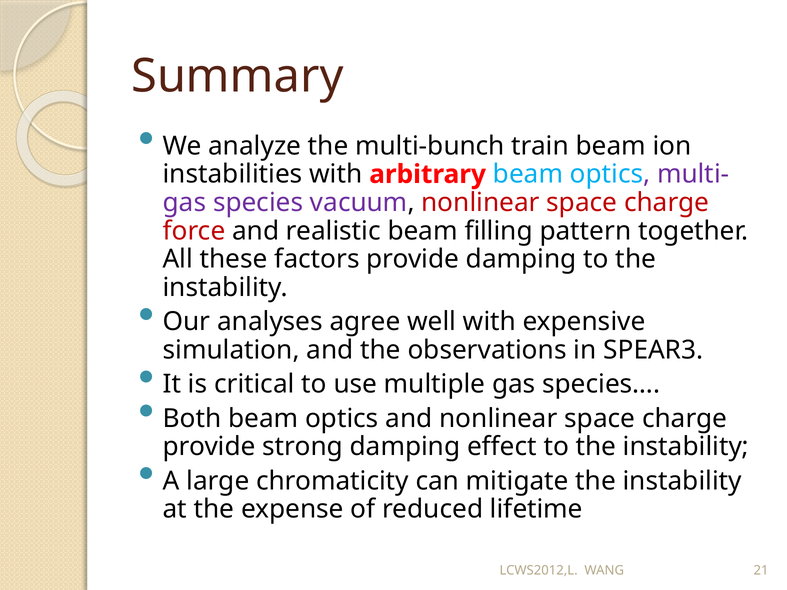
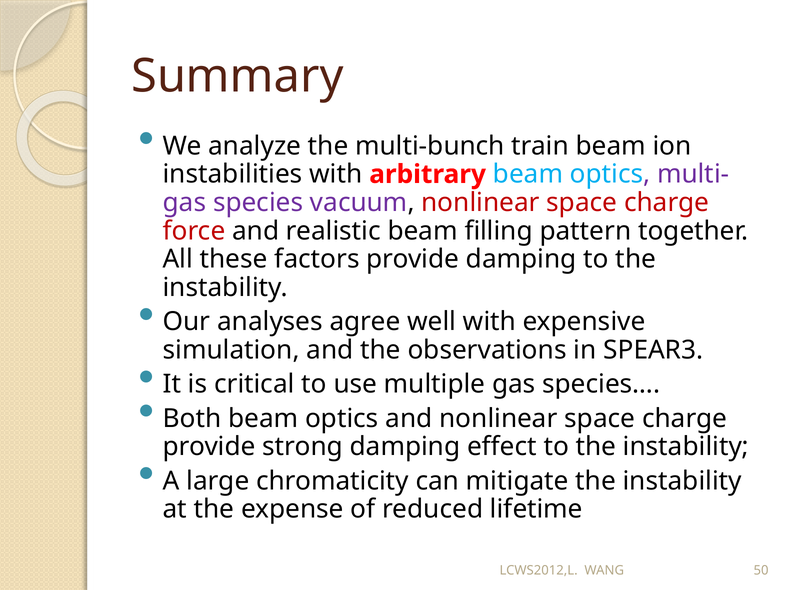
21: 21 -> 50 (761, 571)
